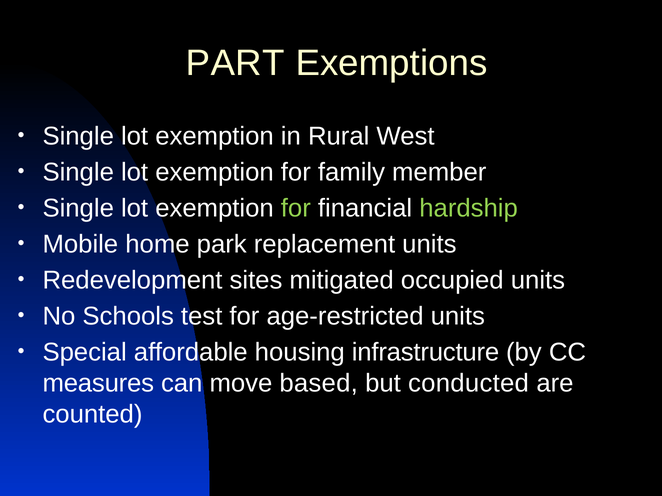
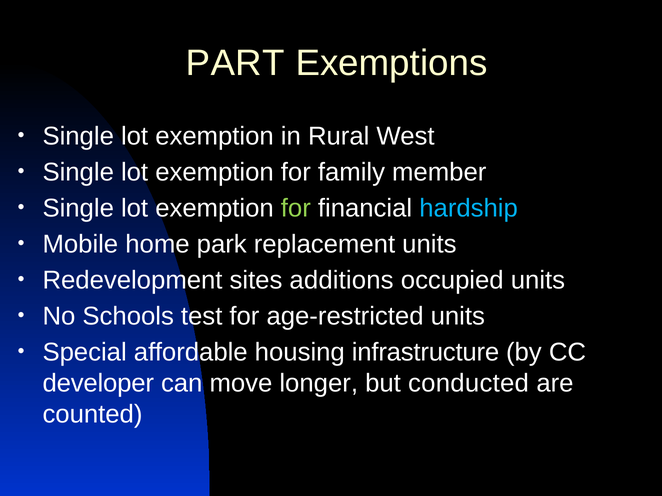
hardship colour: light green -> light blue (469, 209)
mitigated: mitigated -> additions (342, 281)
measures: measures -> developer (98, 384)
based: based -> longer (319, 384)
